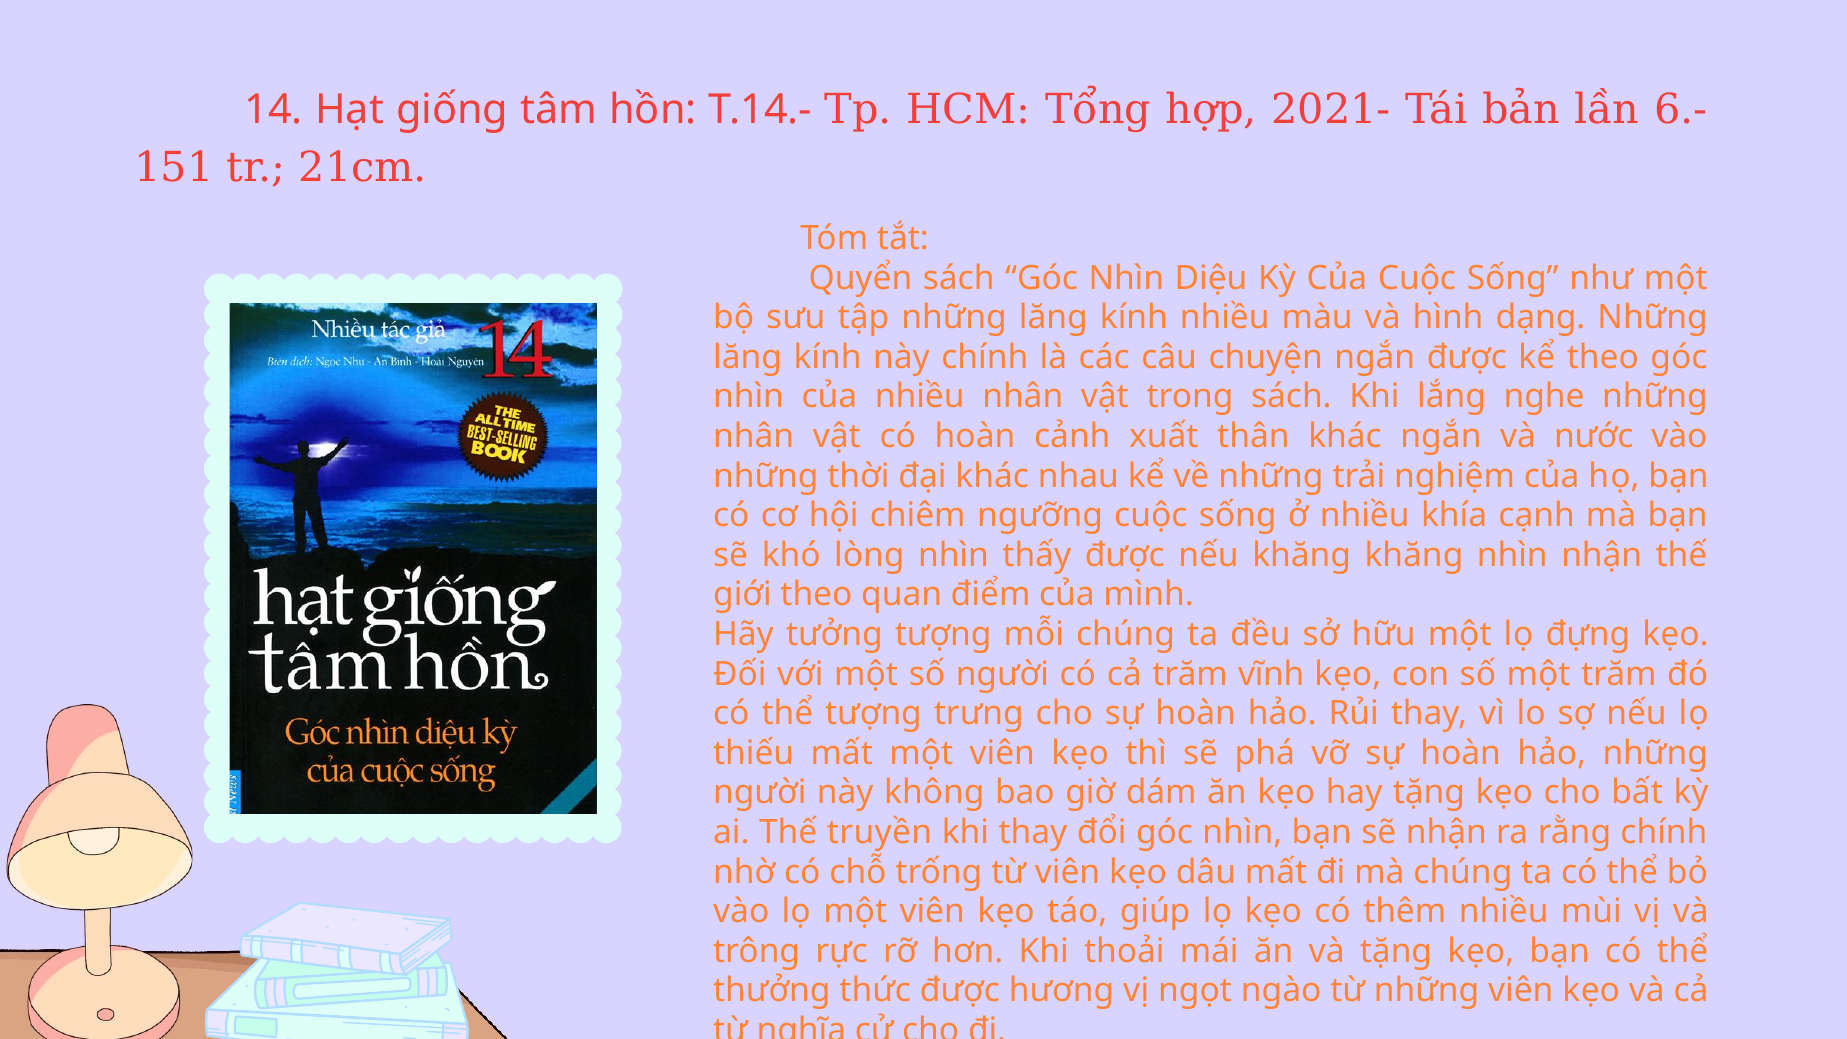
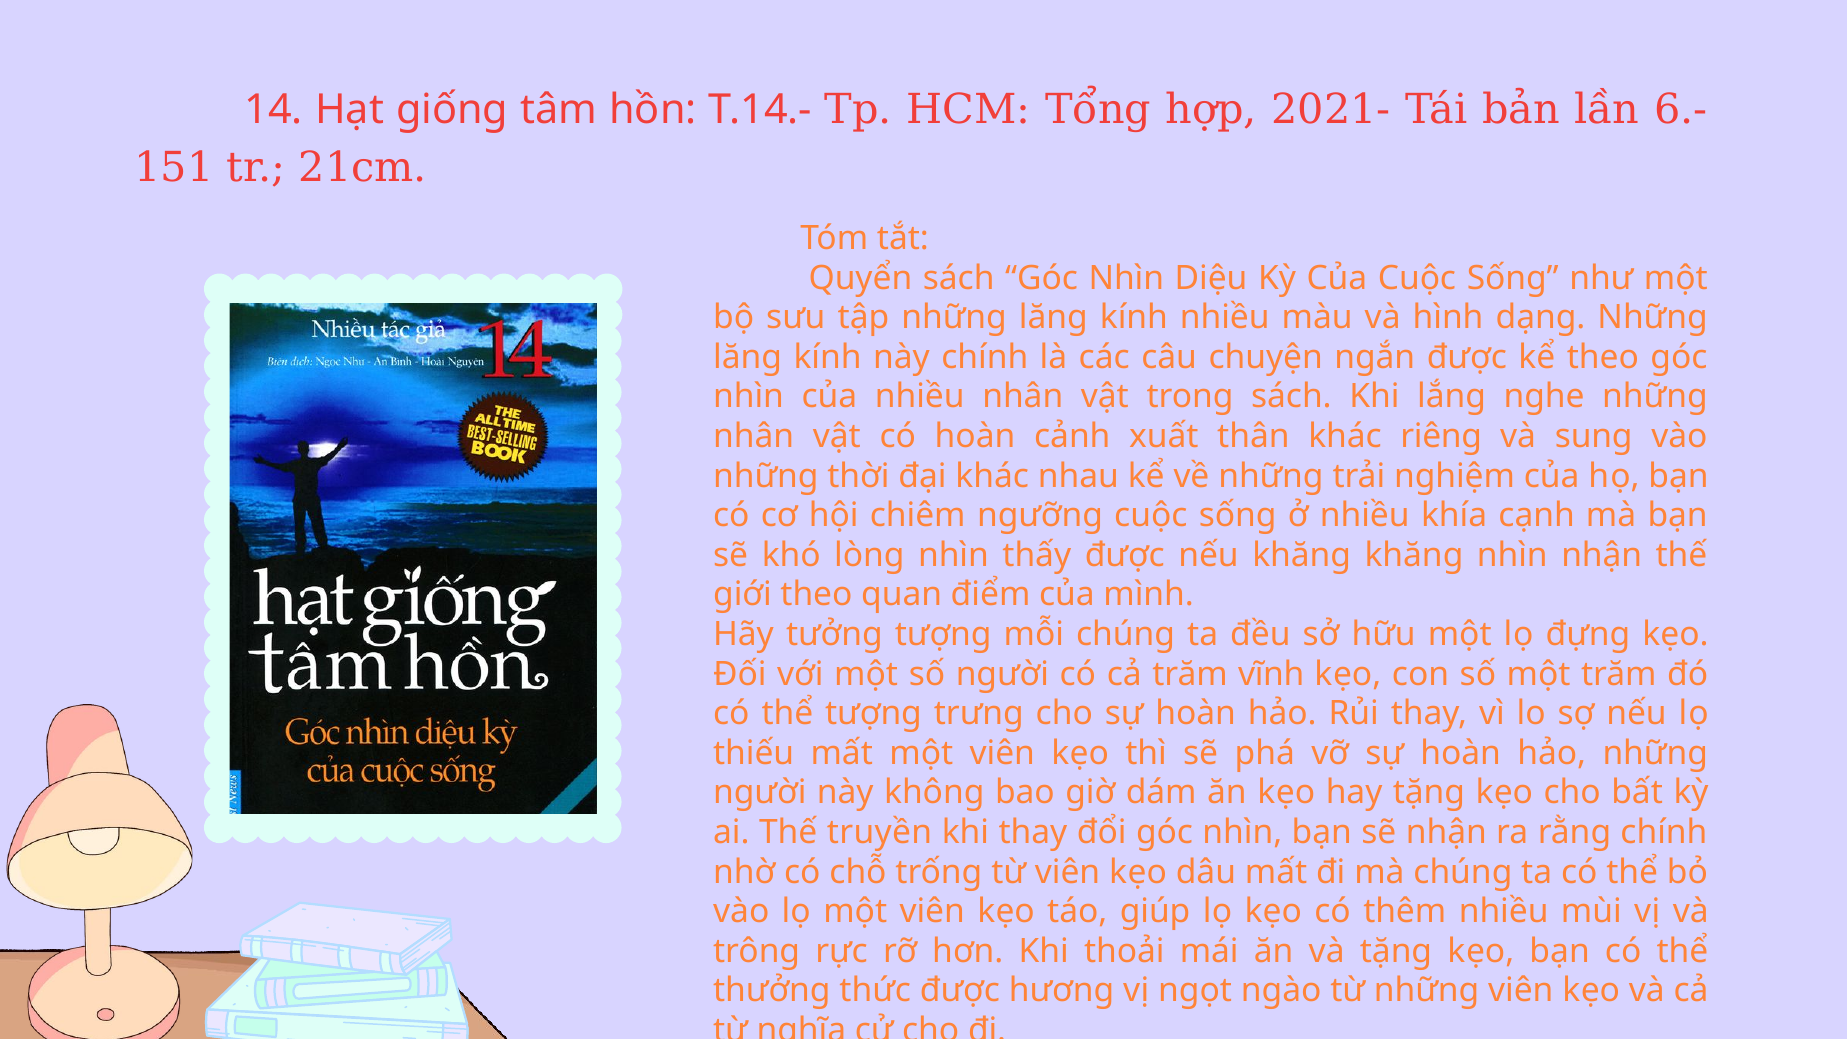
khác ngắn: ngắn -> riêng (1441, 436)
nước: nước -> sung (1594, 436)
